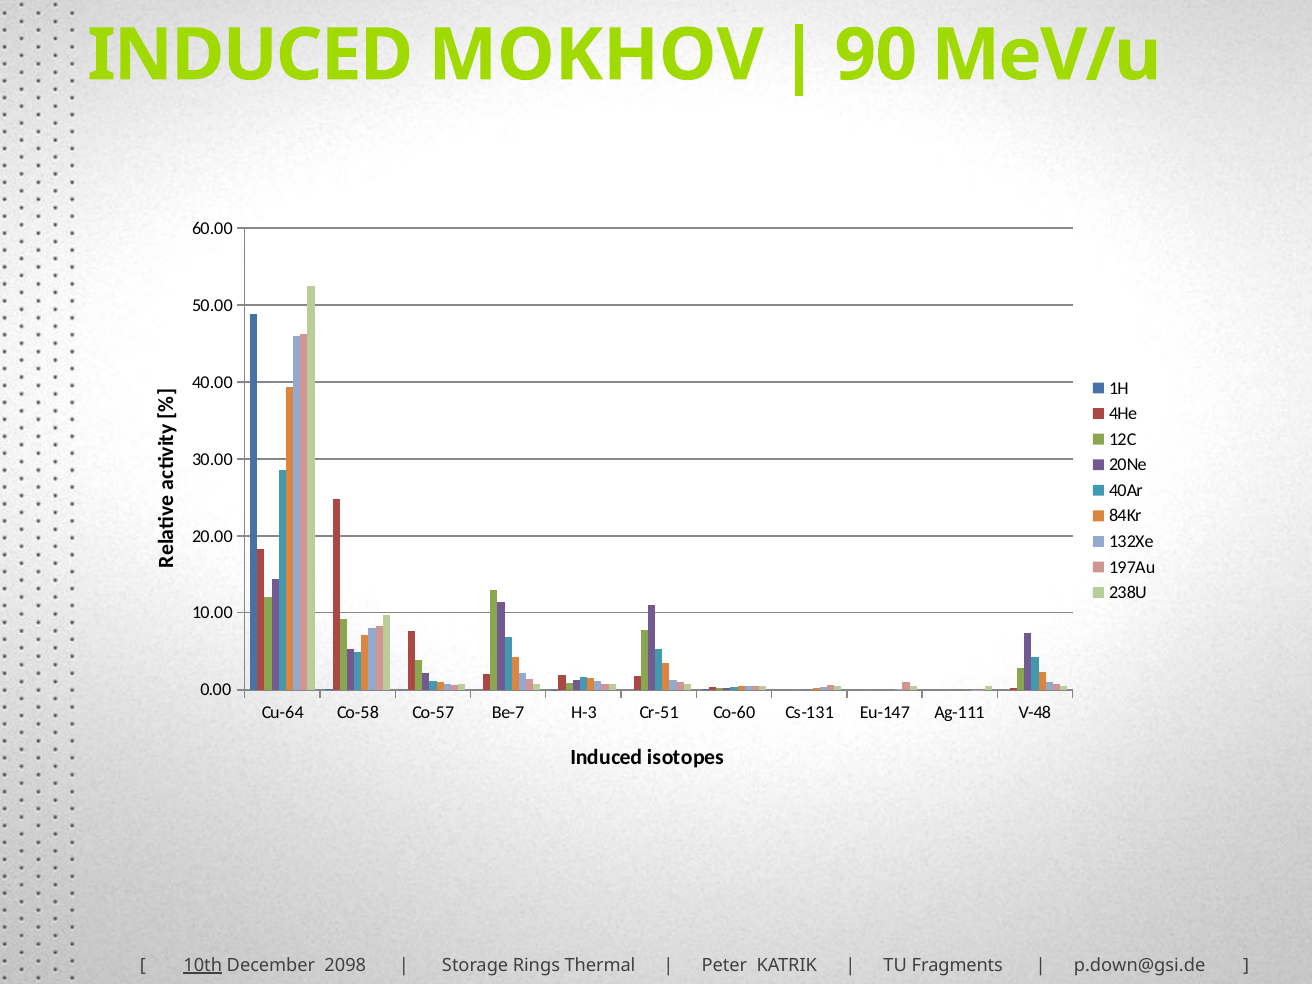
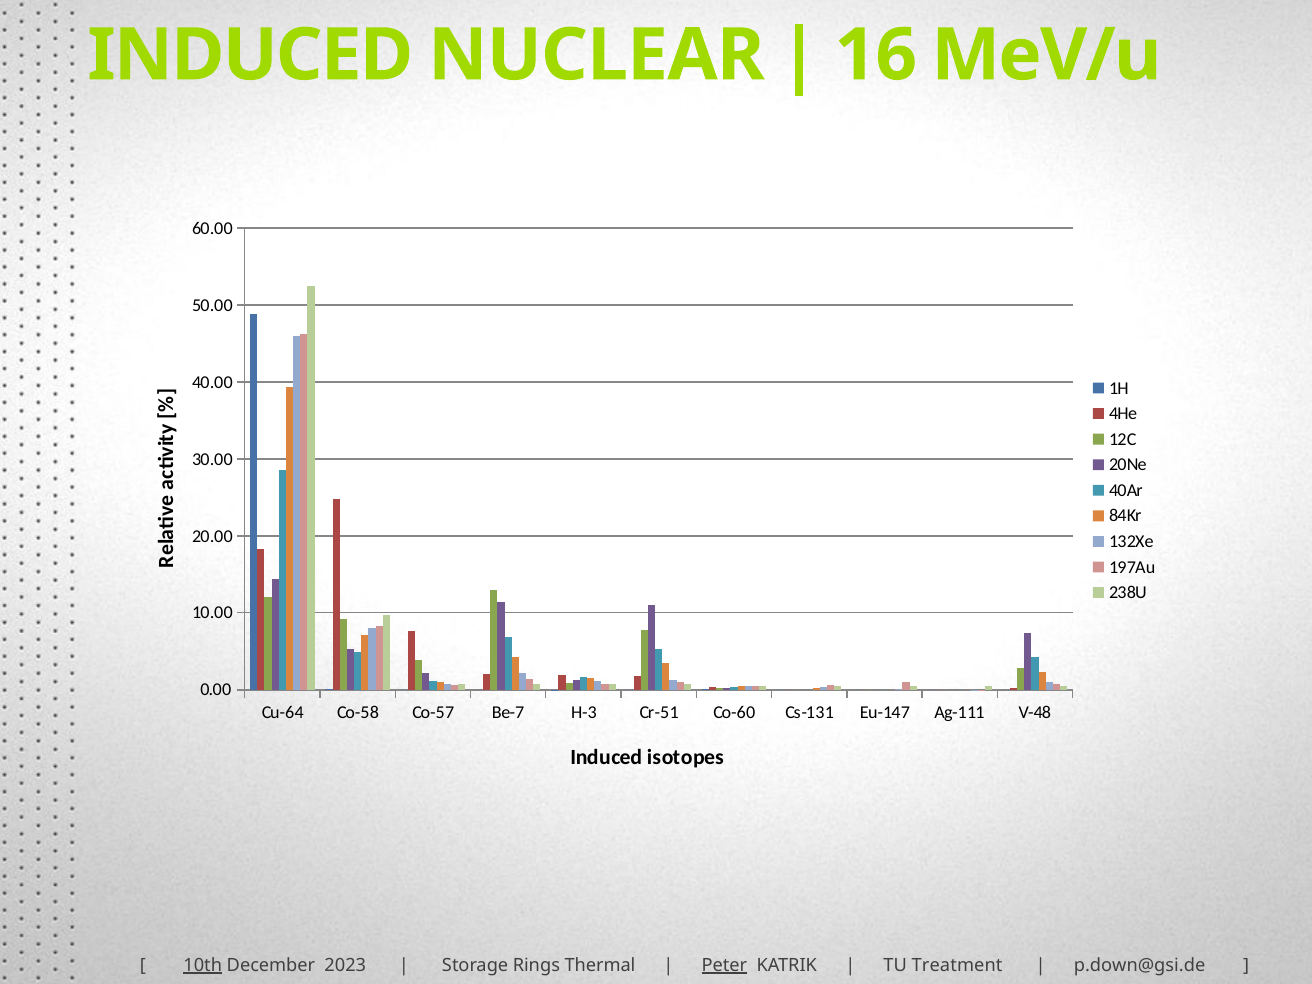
MOKHOV: MOKHOV -> NUCLEAR (596, 55)
90: 90 -> 16 (876, 55)
2098: 2098 -> 2023 (345, 965)
Peter underline: none -> present (724, 965)
Fragments: Fragments -> Treatment (957, 965)
